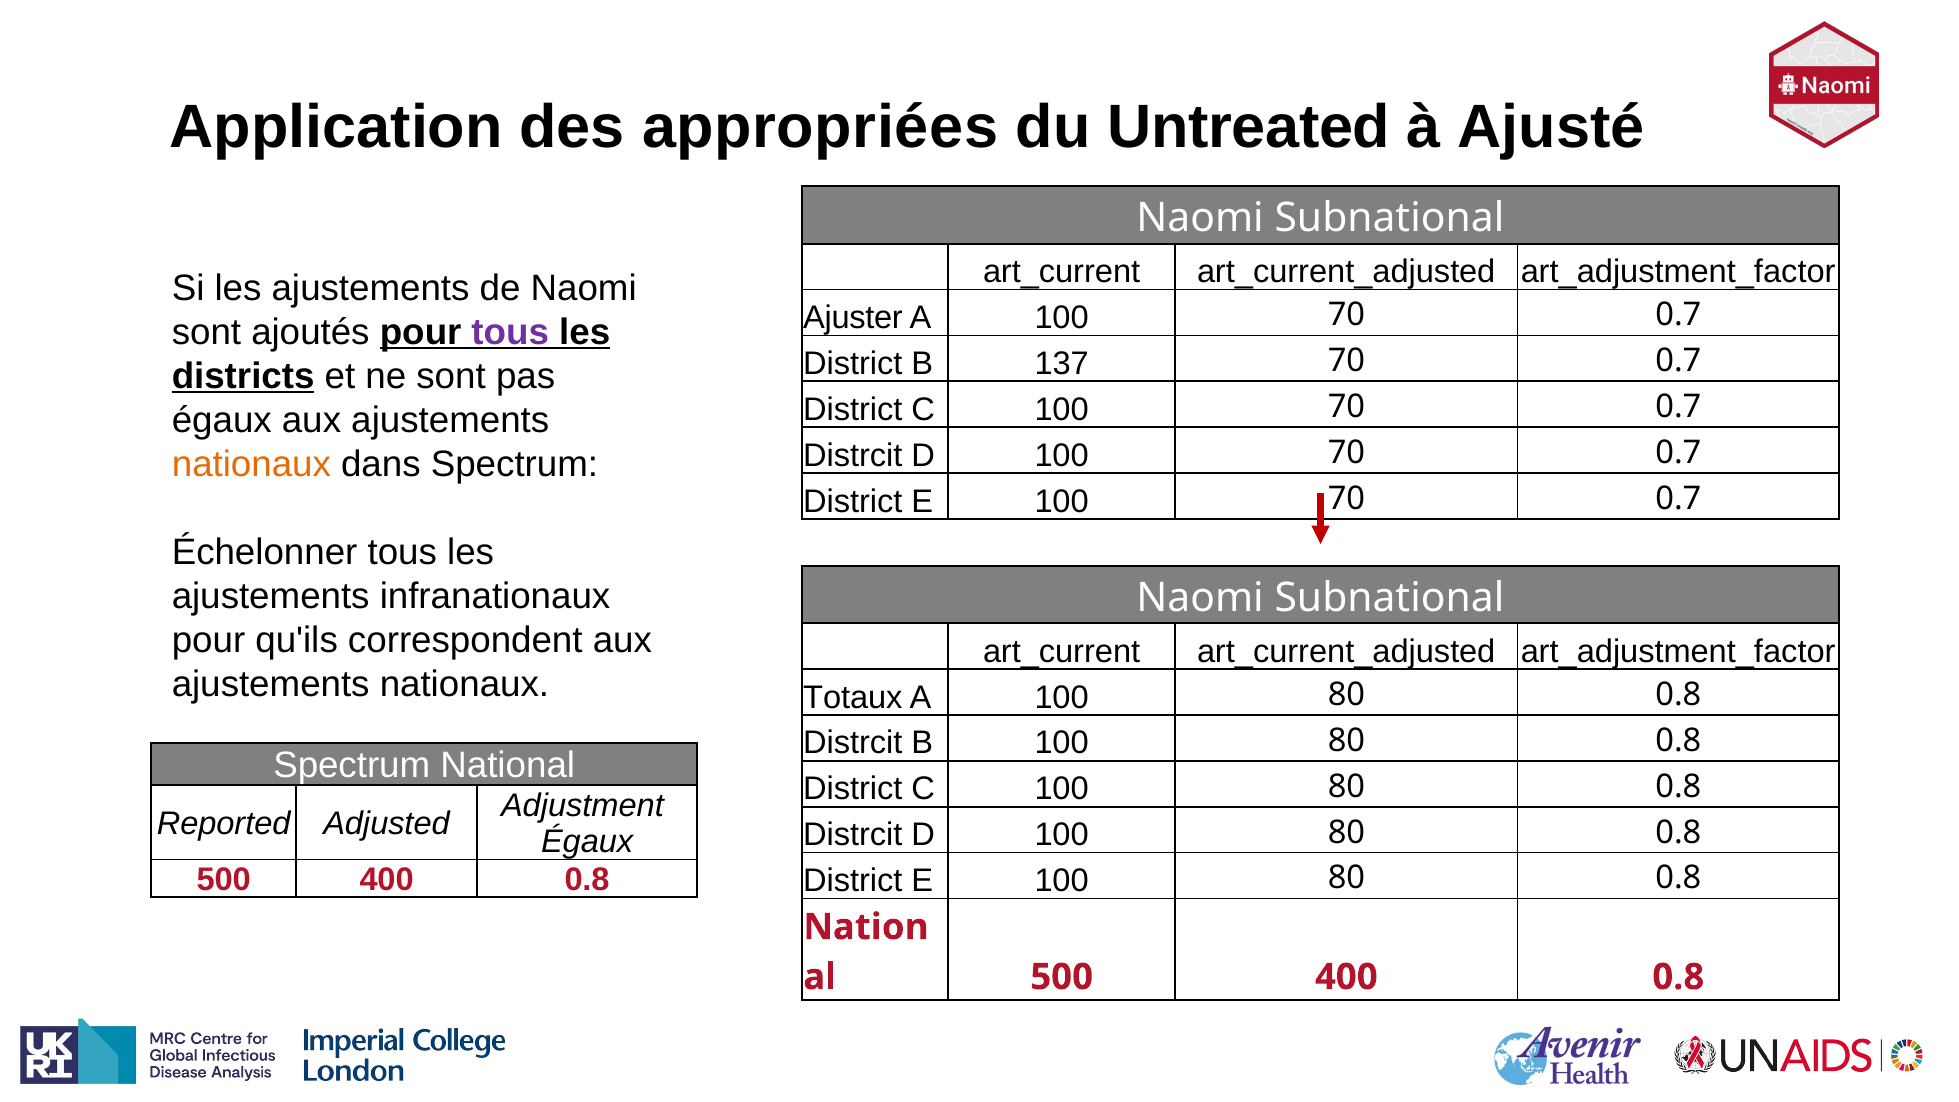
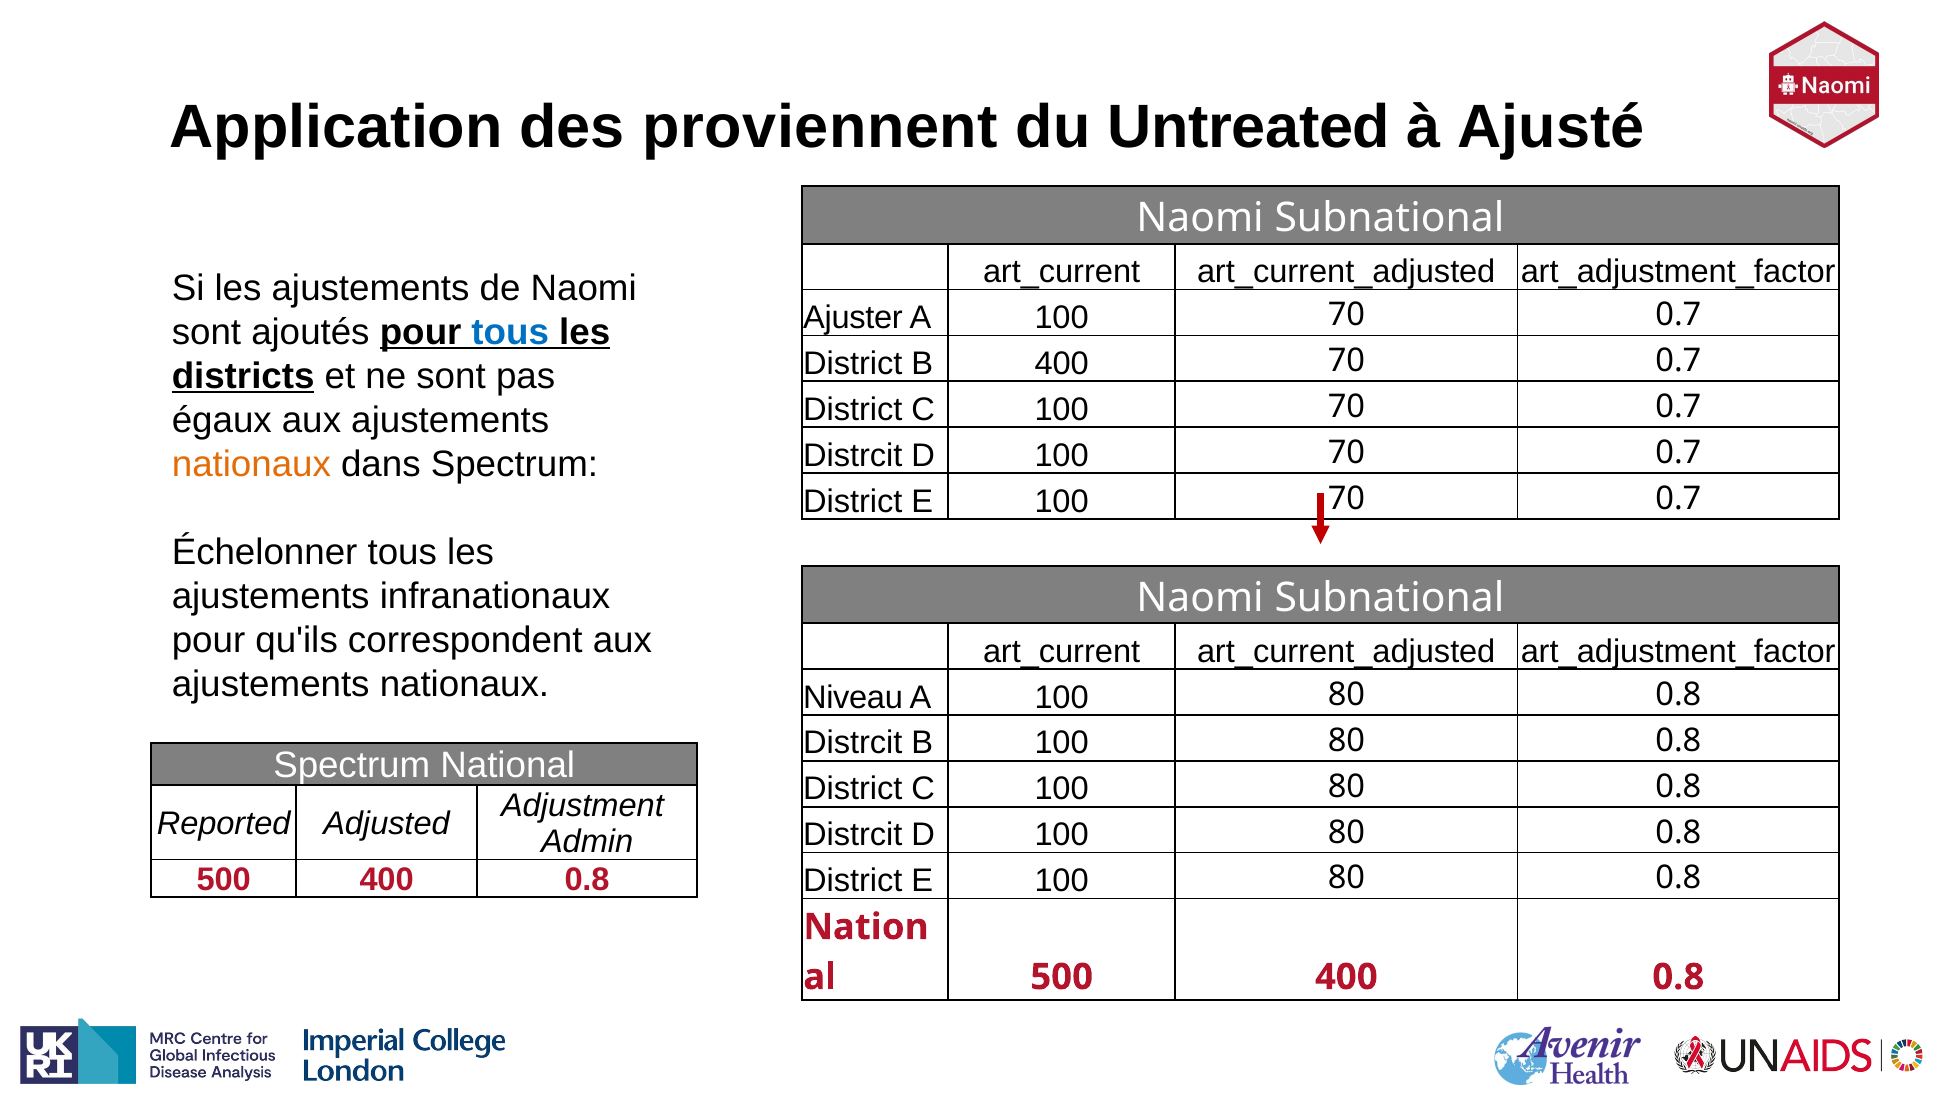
appropriées: appropriées -> proviennent (820, 128)
tous colour: purple -> blue (510, 332)
B 137: 137 -> 400 (1062, 364)
Totaux: Totaux -> Niveau (853, 697)
Égaux: Égaux -> Admin (587, 842)
